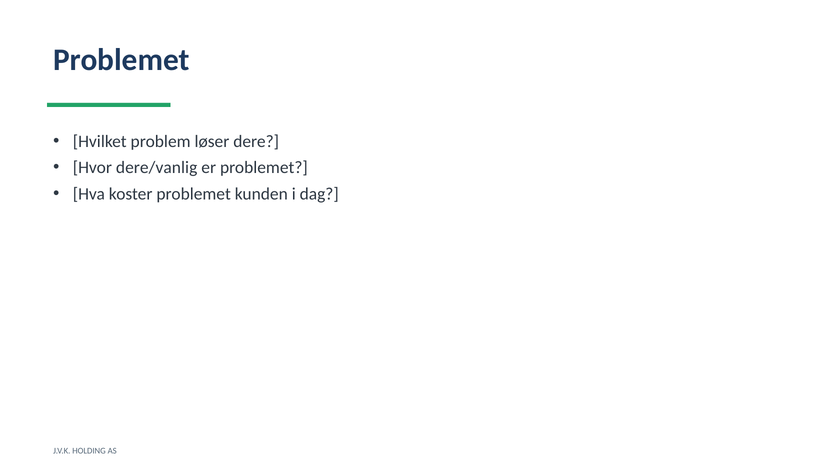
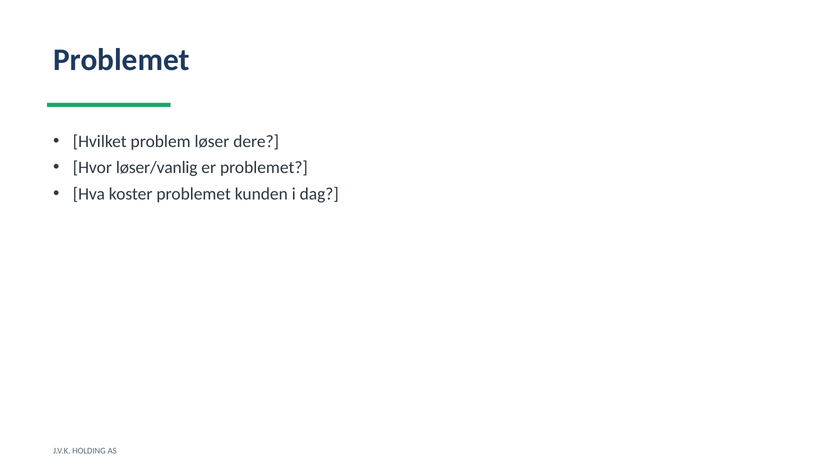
dere/vanlig: dere/vanlig -> løser/vanlig (157, 168)
